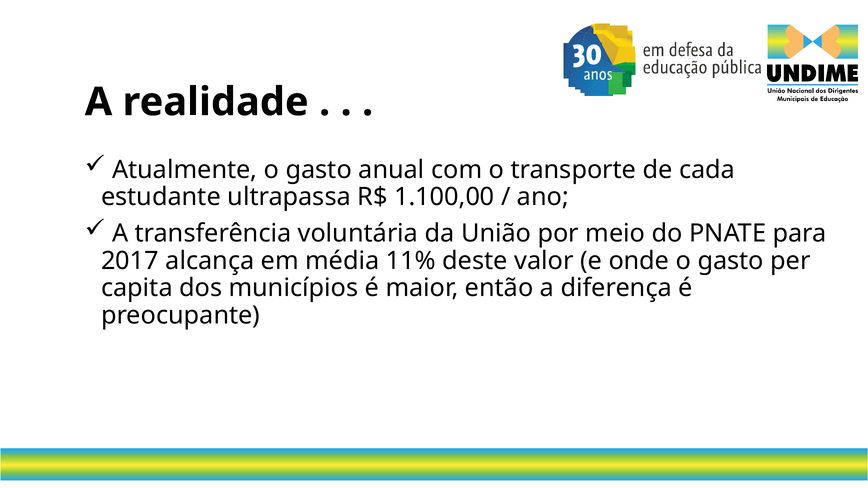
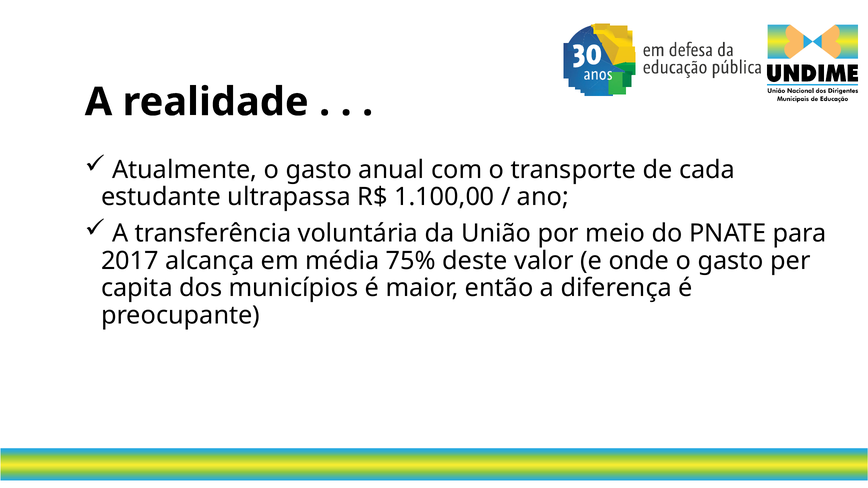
11%: 11% -> 75% (411, 261)
